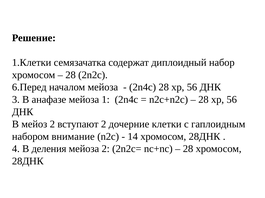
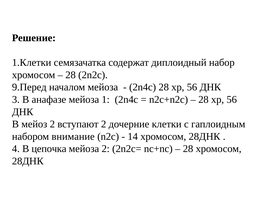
6.Перед: 6.Перед -> 9.Перед (29, 88)
деления: деления -> цепочка (49, 149)
